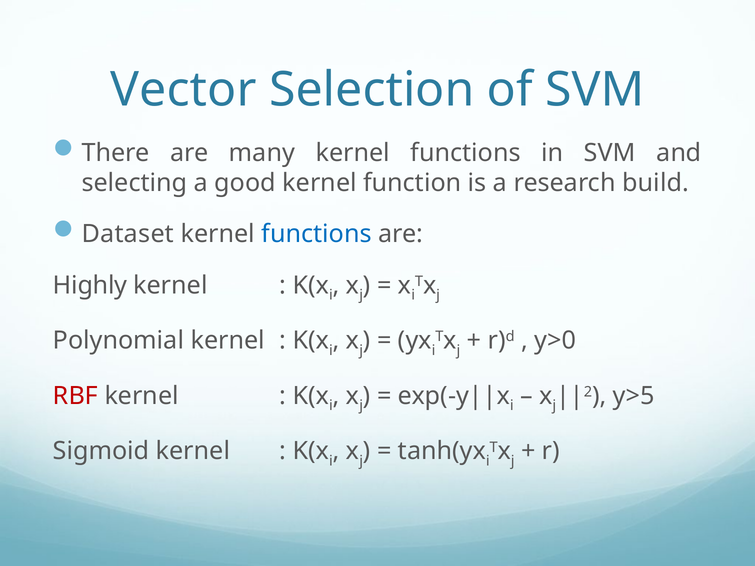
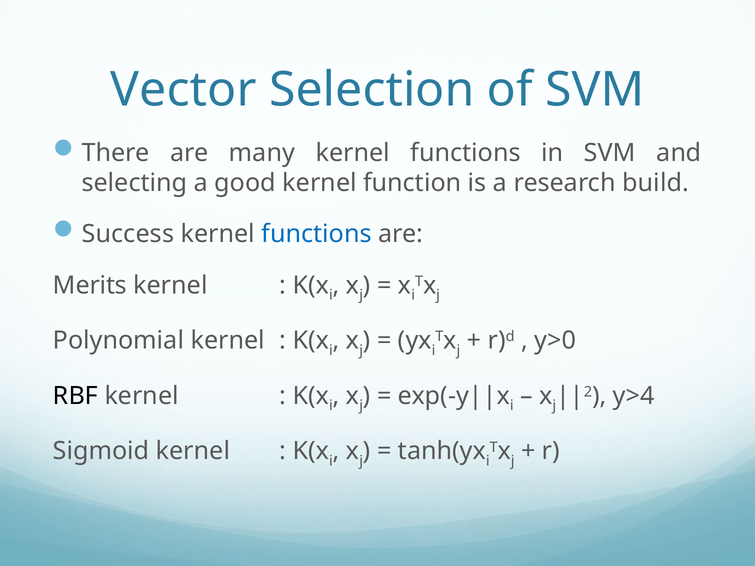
Dataset: Dataset -> Success (128, 234)
Highly: Highly -> Merits (90, 285)
RBF colour: red -> black (75, 396)
y>5: y>5 -> y>4 (634, 396)
